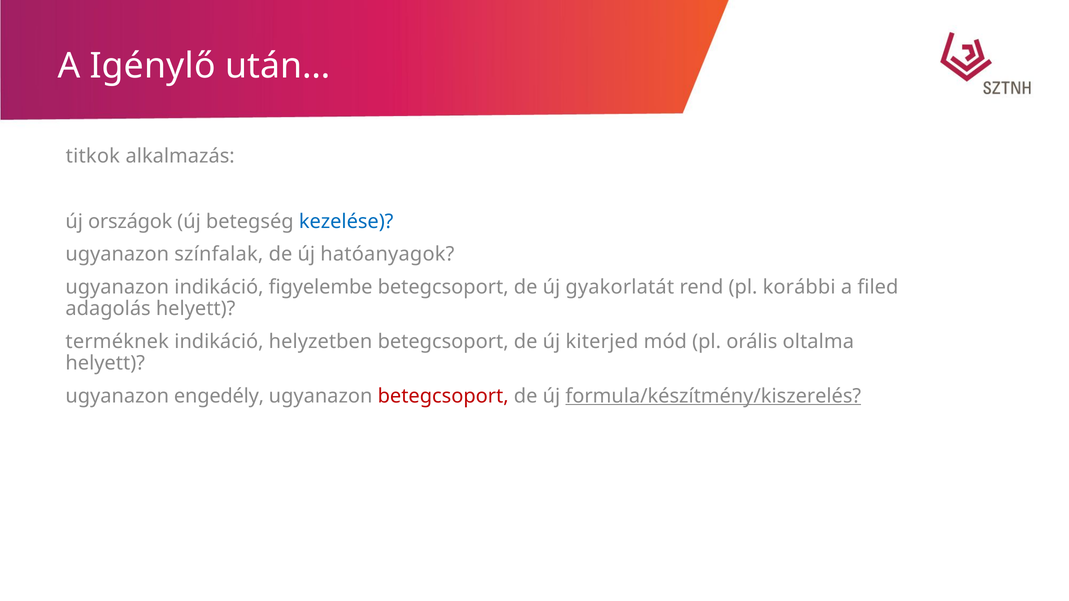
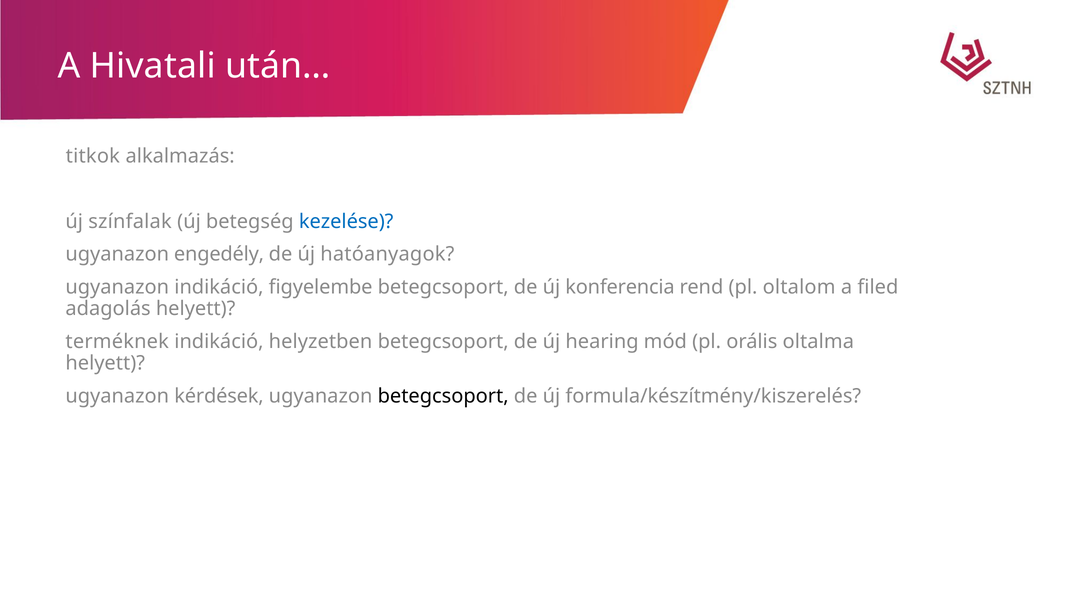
Igénylő: Igénylő -> Hivatali (153, 66)
országok: országok -> színfalak (130, 222)
színfalak: színfalak -> engedély (219, 254)
gyakorlatát: gyakorlatát -> konferencia (620, 287)
korábbi: korábbi -> oltalom (799, 287)
kiterjed: kiterjed -> hearing (602, 342)
engedély: engedély -> kérdések (219, 396)
betegcsoport colour: red -> black (443, 396)
formula/készítmény/kiszerelés underline: present -> none (713, 396)
